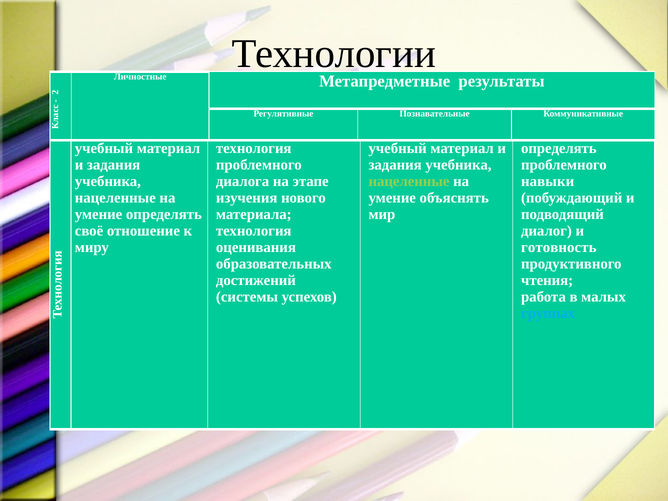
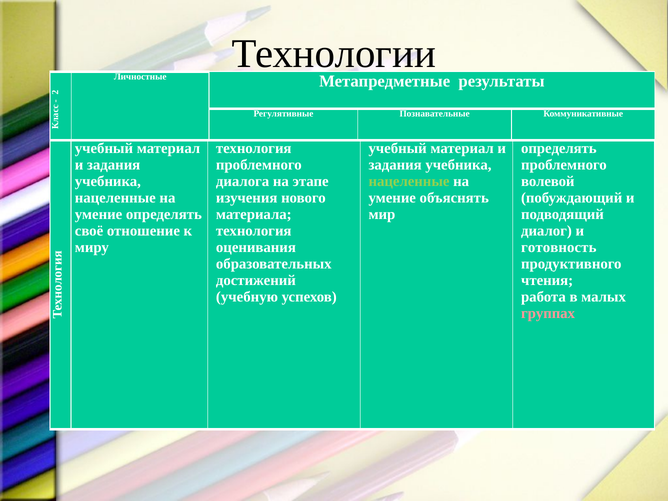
навыки: навыки -> волевой (548, 181)
системы: системы -> учебную (247, 297)
группах colour: light blue -> pink (548, 313)
